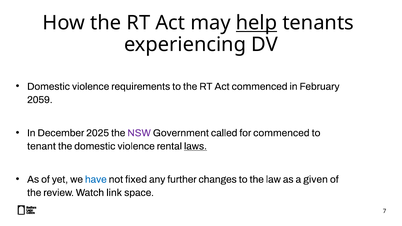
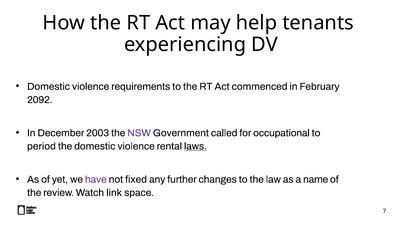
help underline: present -> none (256, 23)
2059: 2059 -> 2092 (40, 100)
2025: 2025 -> 2003 (98, 133)
for commenced: commenced -> occupational (281, 133)
tenant: tenant -> period (41, 146)
have colour: blue -> purple (96, 179)
given: given -> name (316, 179)
